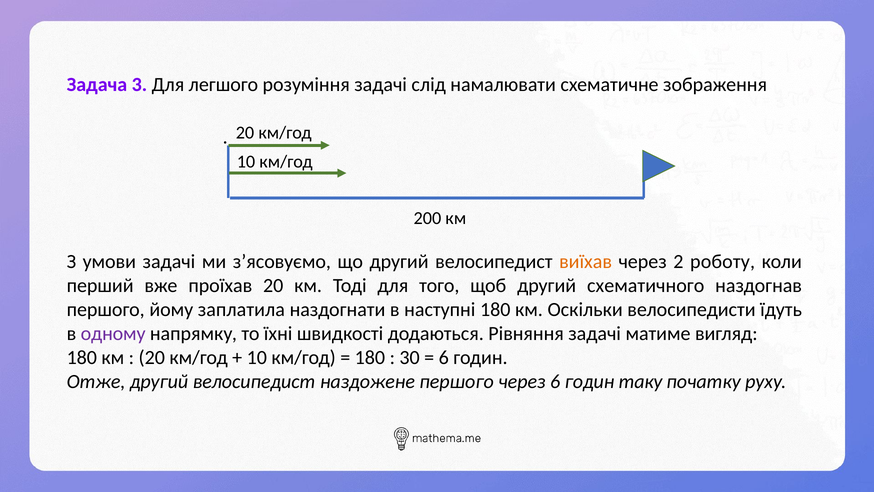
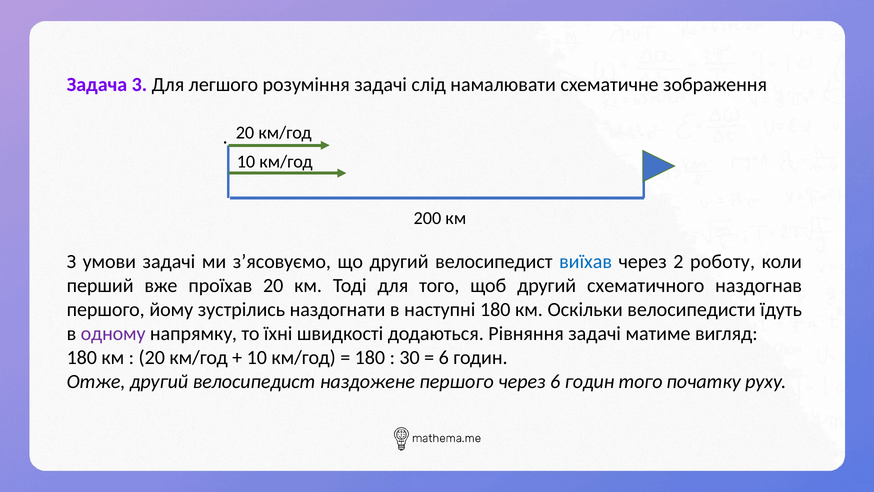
виїхав colour: orange -> blue (586, 261)
заплатила: заплатила -> зустрілись (241, 309)
годин таку: таку -> того (641, 381)
